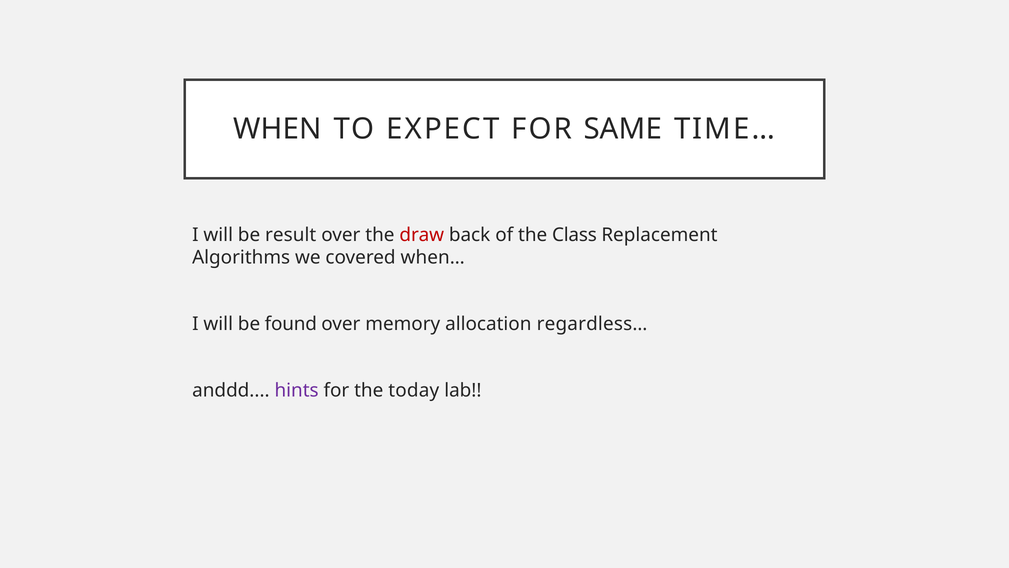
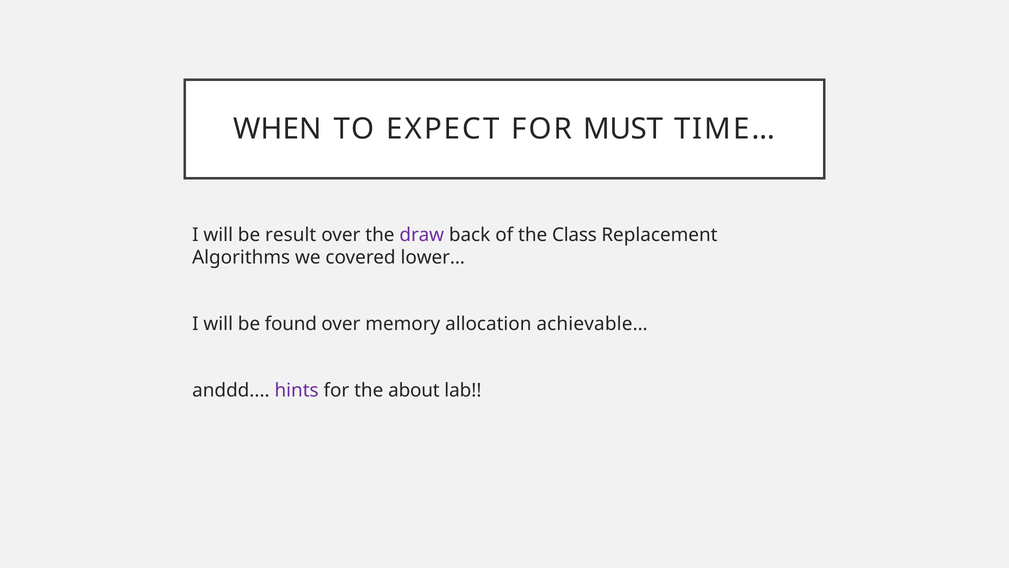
SAME: SAME -> MUST (623, 129)
draw colour: red -> purple (422, 235)
when…: when… -> lower… (433, 257)
regardless…: regardless… -> achievable… (592, 324)
today: today -> about (414, 390)
